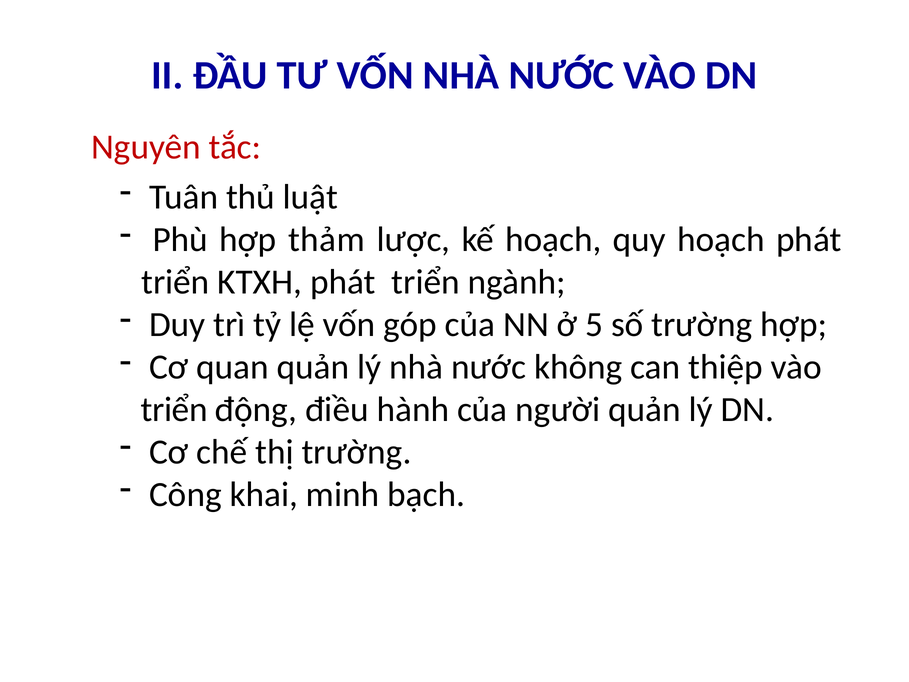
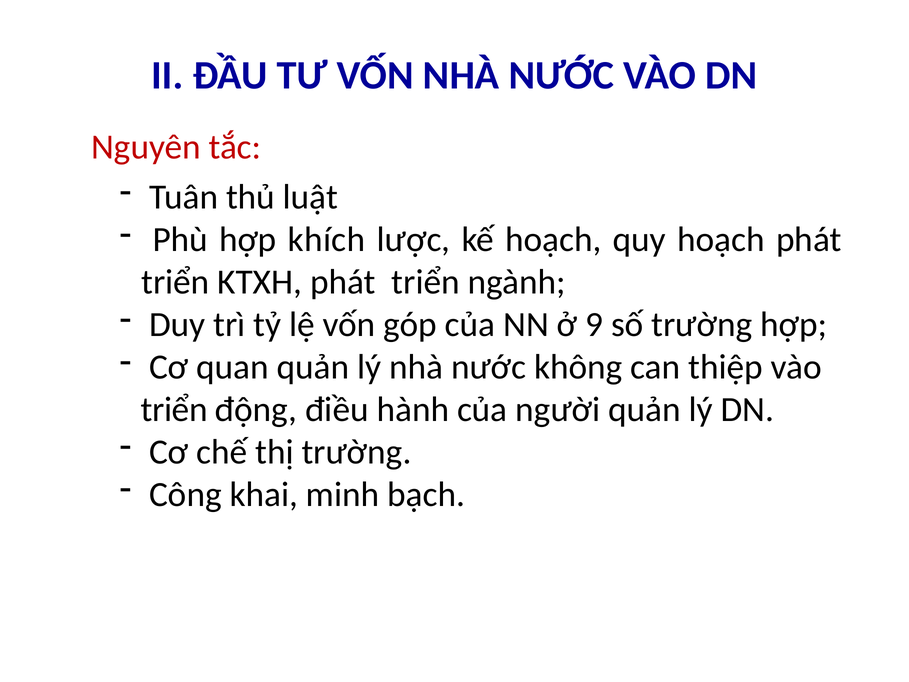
thảm: thảm -> khích (327, 240)
5: 5 -> 9 (594, 325)
